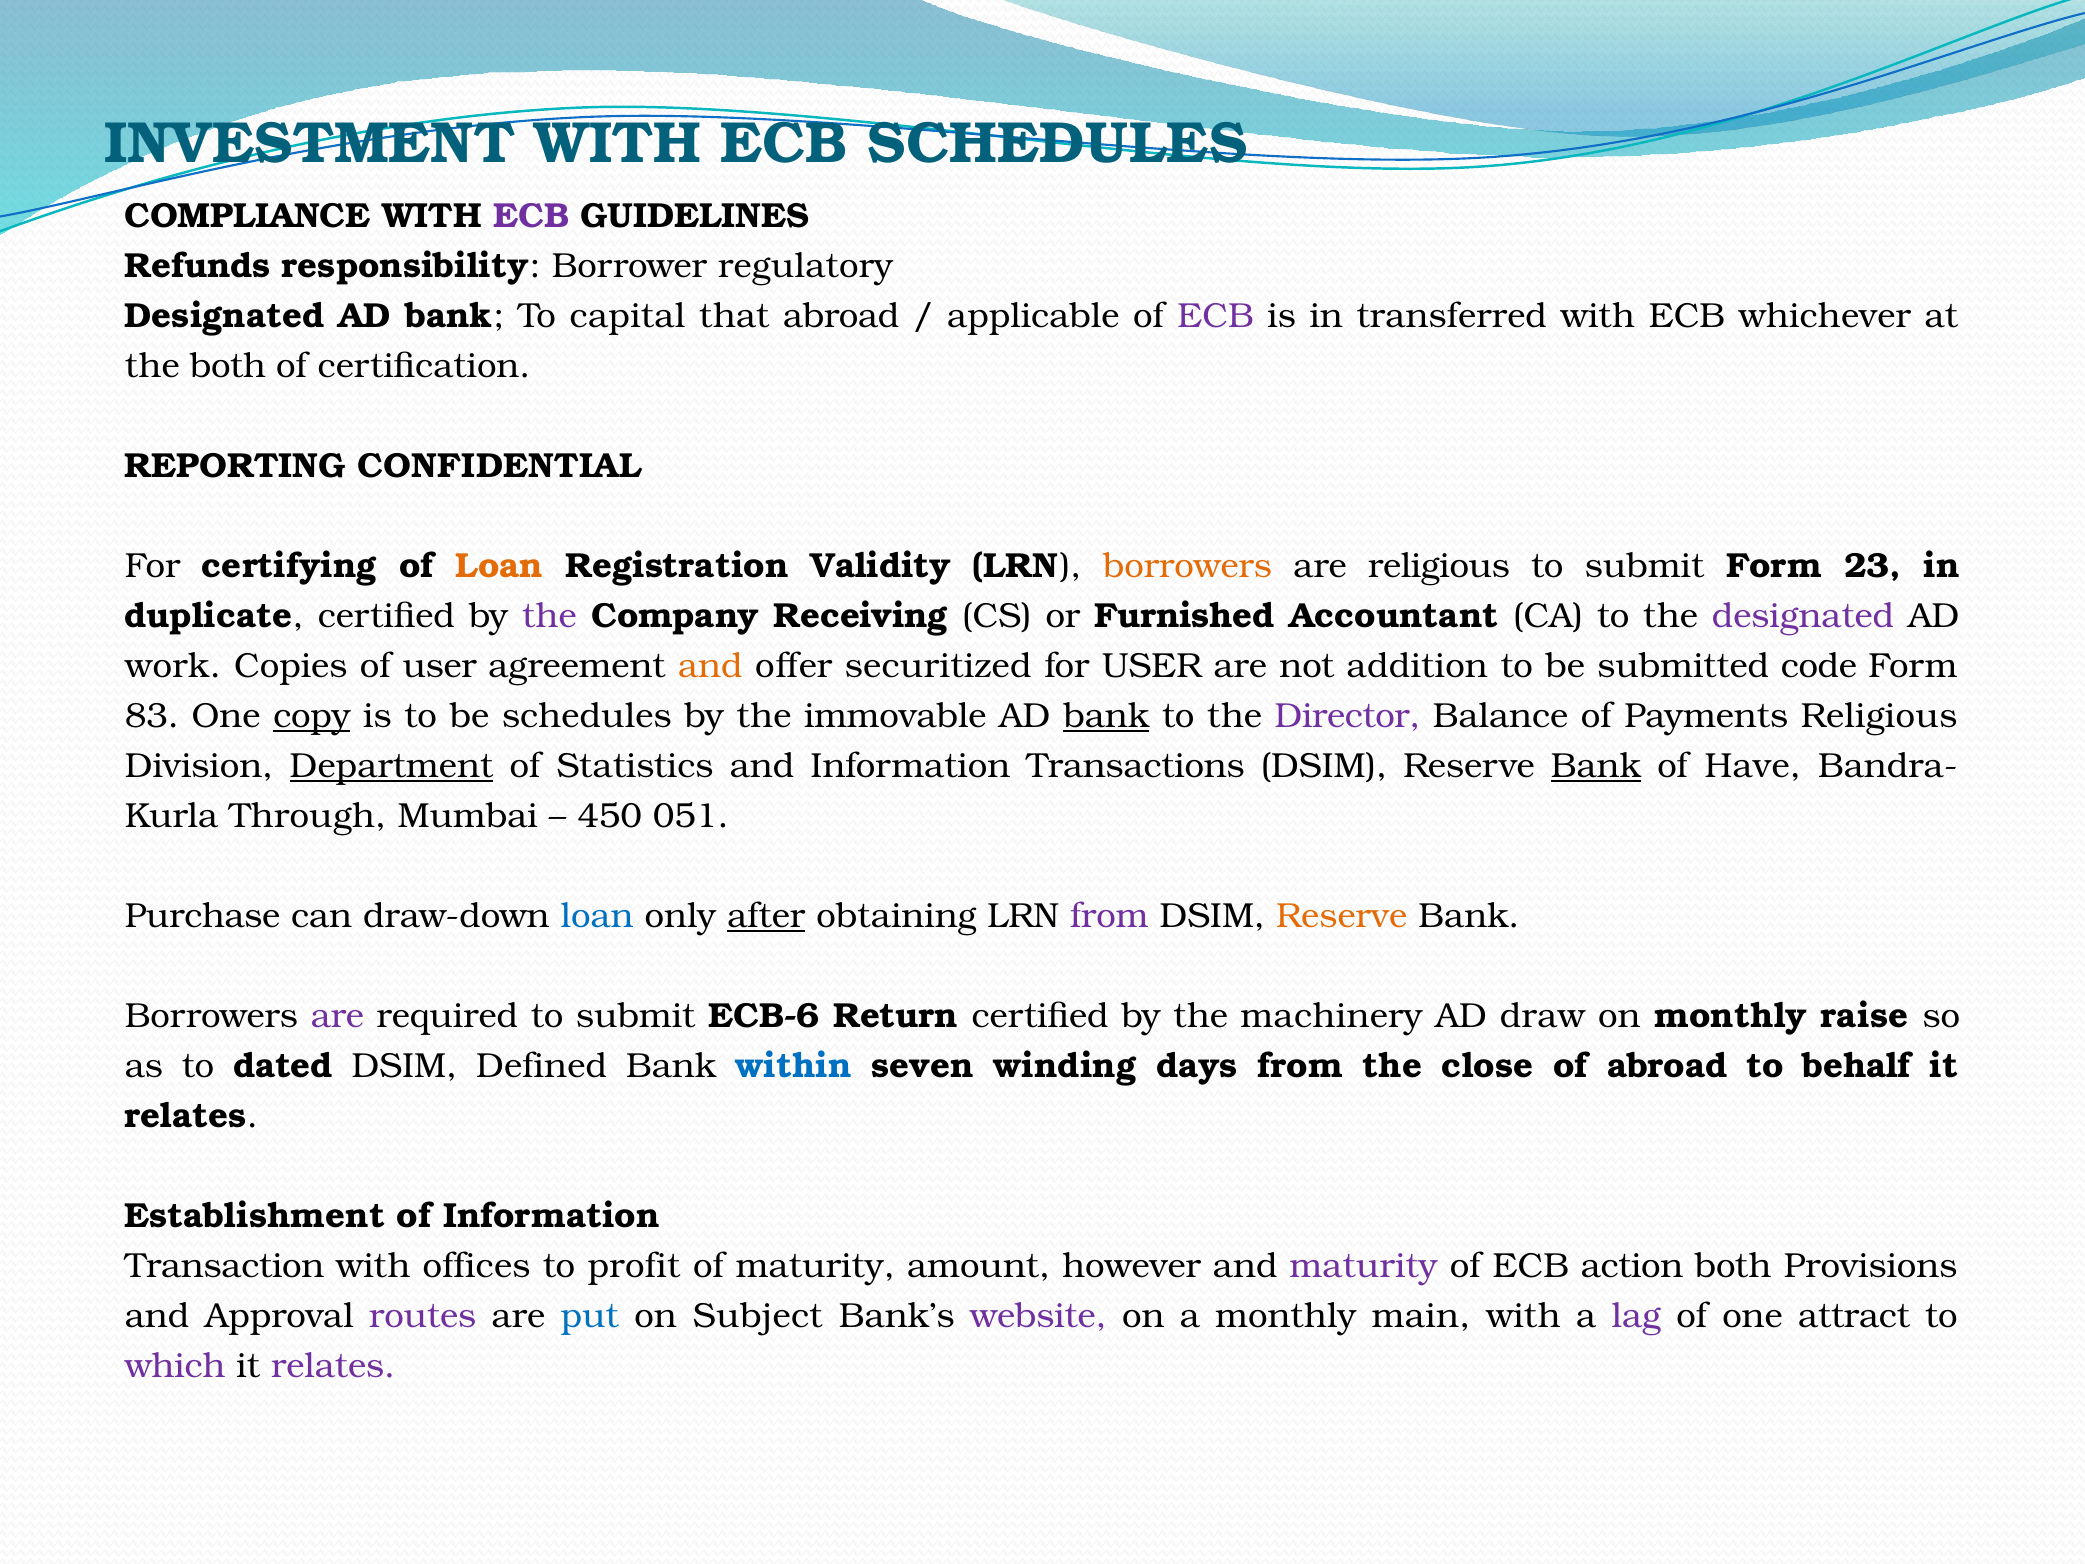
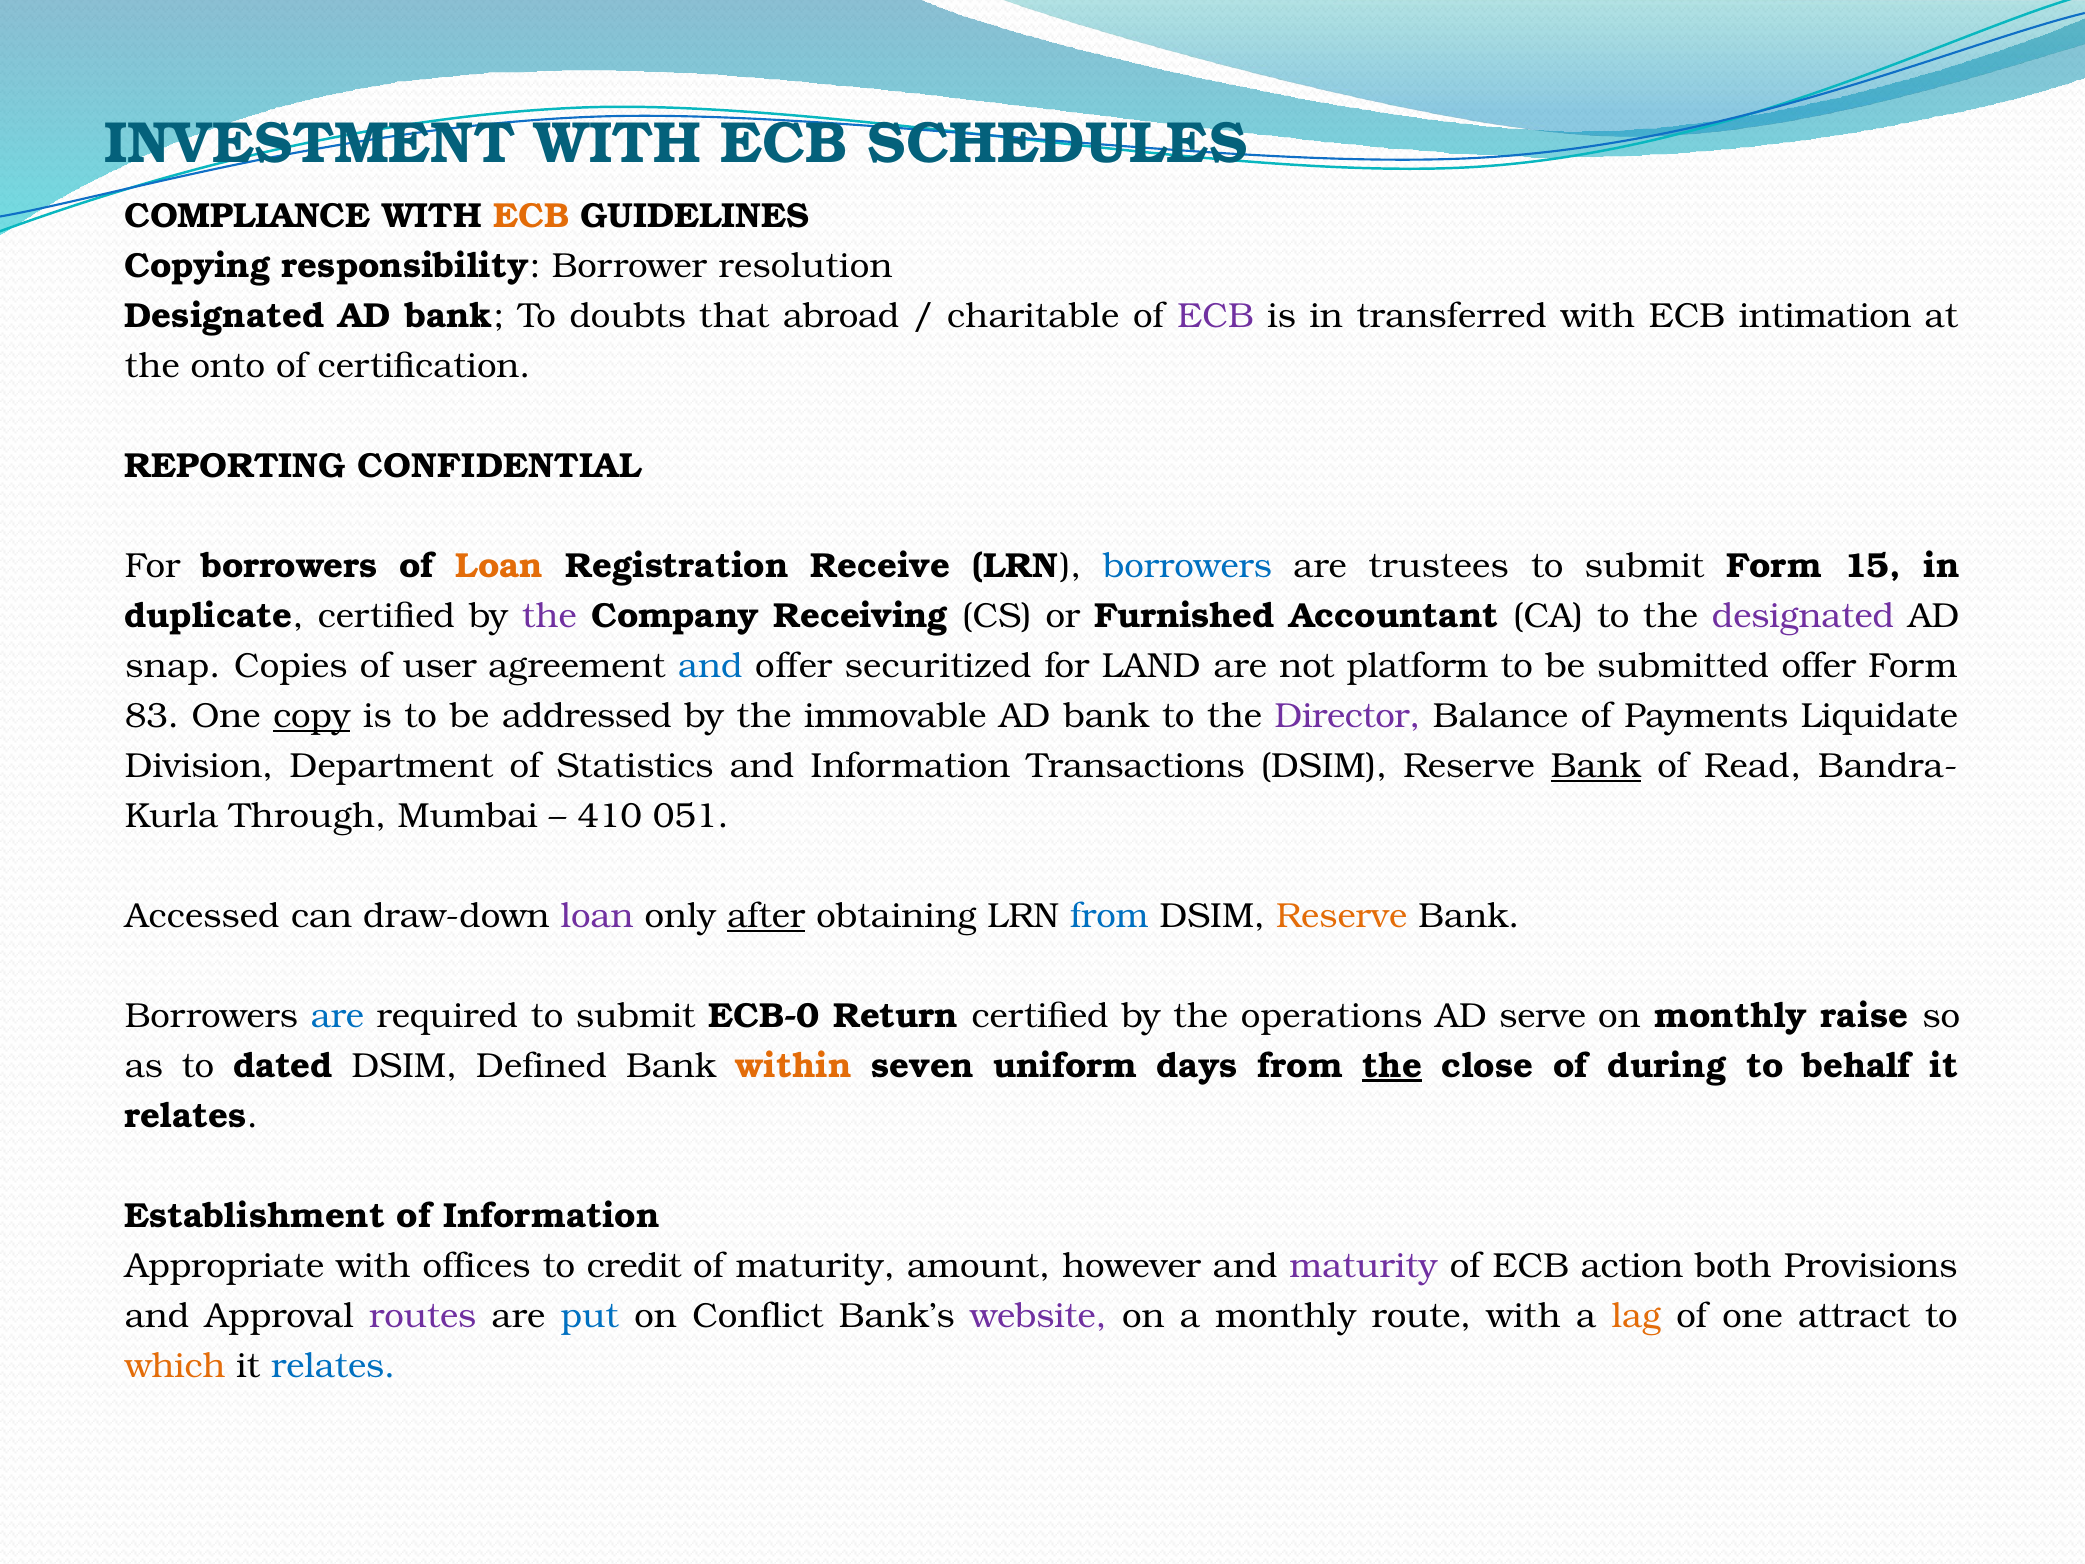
ECB colour: purple -> orange (531, 216)
Refunds: Refunds -> Copying (198, 266)
regulatory: regulatory -> resolution (806, 266)
capital: capital -> doubts (628, 316)
applicable: applicable -> charitable (1033, 316)
whichever: whichever -> intimation (1825, 316)
the both: both -> onto (228, 366)
For certifying: certifying -> borrowers (290, 566)
Validity: Validity -> Receive (881, 566)
borrowers colour: orange -> blue (1187, 566)
are religious: religious -> trustees (1439, 566)
23: 23 -> 15 (1873, 566)
work: work -> snap (173, 666)
and colour: orange -> blue (710, 666)
for USER: USER -> LAND (1151, 666)
addition: addition -> platform (1418, 666)
submitted code: code -> offer (1819, 666)
be schedules: schedules -> addressed (587, 715)
bank underline: present -> none (1106, 715)
Payments Religious: Religious -> Liquidate (1879, 715)
Department underline: present -> none (391, 765)
Have: Have -> Read (1753, 765)
450: 450 -> 410 (610, 815)
Purchase: Purchase -> Accessed (202, 915)
loan colour: blue -> purple (597, 915)
from colour: purple -> blue (1109, 915)
are colour: purple -> blue (337, 1015)
ECB-6: ECB-6 -> ECB-0 (764, 1015)
machinery: machinery -> operations (1332, 1015)
draw: draw -> serve (1543, 1015)
within colour: blue -> orange (794, 1065)
winding: winding -> uniform (1065, 1065)
the underline: none -> present (1392, 1065)
of abroad: abroad -> during (1667, 1065)
Transaction: Transaction -> Appropriate (224, 1265)
profit: profit -> credit (634, 1265)
Subject: Subject -> Conflict (758, 1315)
main: main -> route (1421, 1315)
lag colour: purple -> orange (1636, 1315)
which colour: purple -> orange (175, 1365)
relates colour: purple -> blue (333, 1365)
